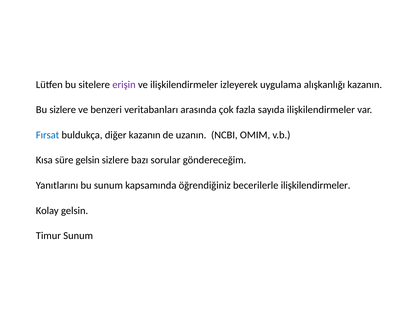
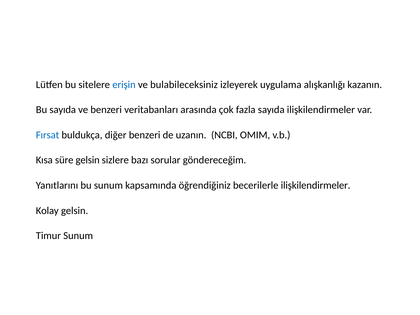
erişin colour: purple -> blue (124, 85)
ve ilişkilendirmeler: ilişkilendirmeler -> bulabileceksiniz (184, 85)
Bu sizlere: sizlere -> sayıda (63, 110)
diğer kazanın: kazanın -> benzeri (145, 135)
